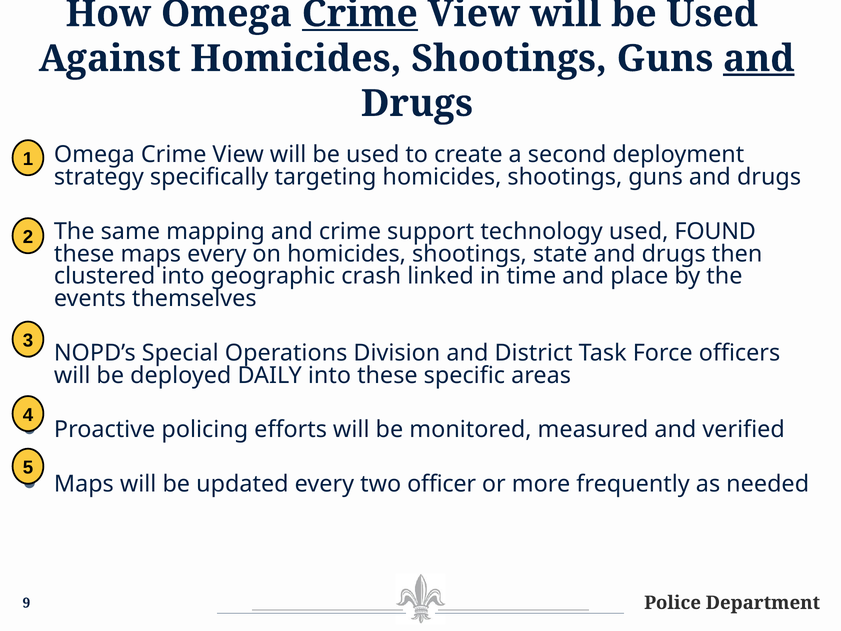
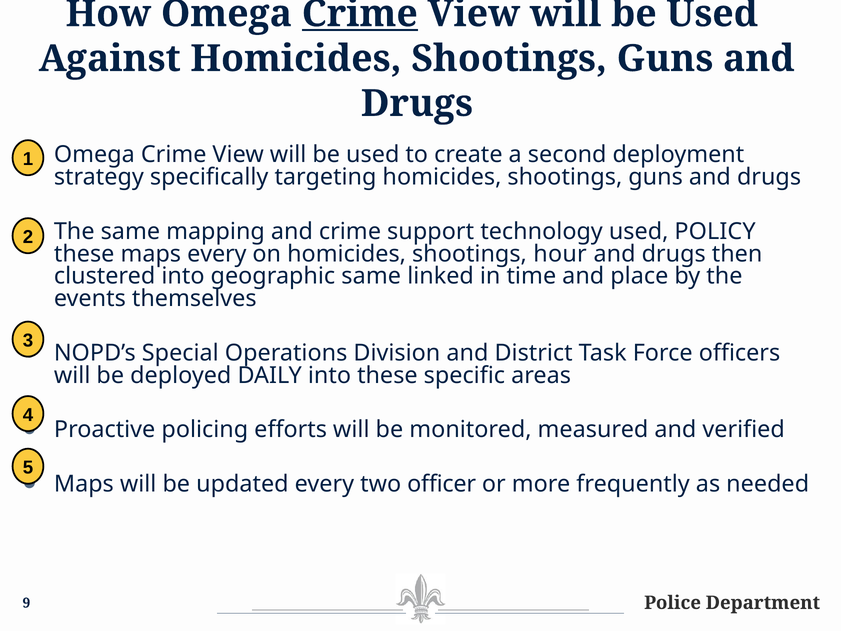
and underline: present -> none (759, 59)
FOUND: FOUND -> POLICY (715, 231)
state: state -> hour (560, 254)
geographic crash: crash -> same (371, 276)
